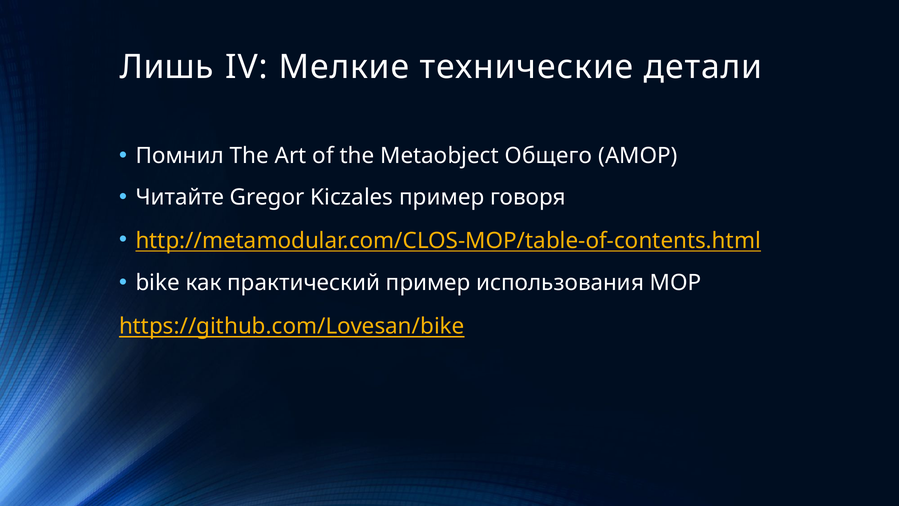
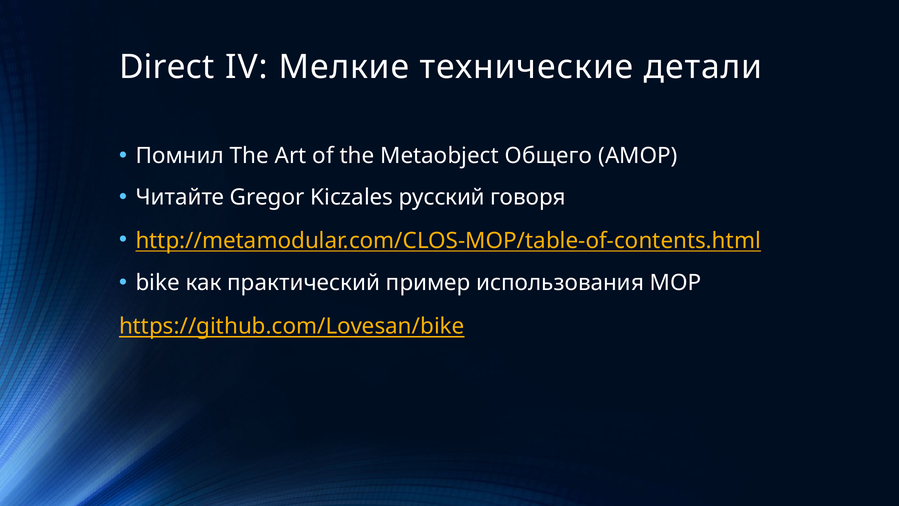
Лишь: Лишь -> Direct (167, 67)
Kiczales пример: пример -> русский (442, 197)
